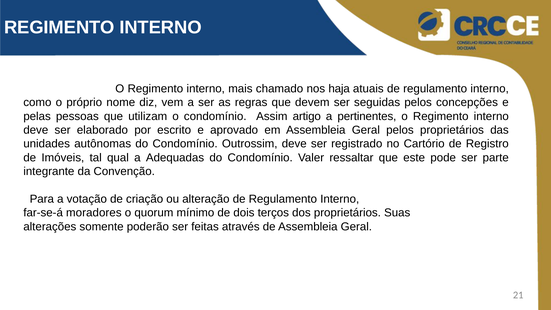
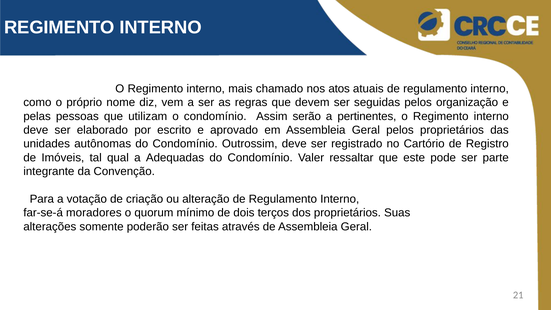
haja: haja -> atos (339, 89)
concepções: concepções -> organização (467, 102)
artigo: artigo -> serão (307, 116)
